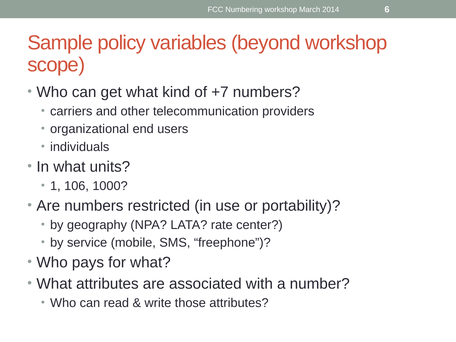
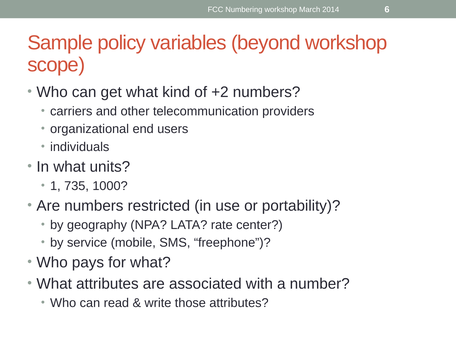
+7: +7 -> +2 (220, 92)
106: 106 -> 735 (77, 186)
